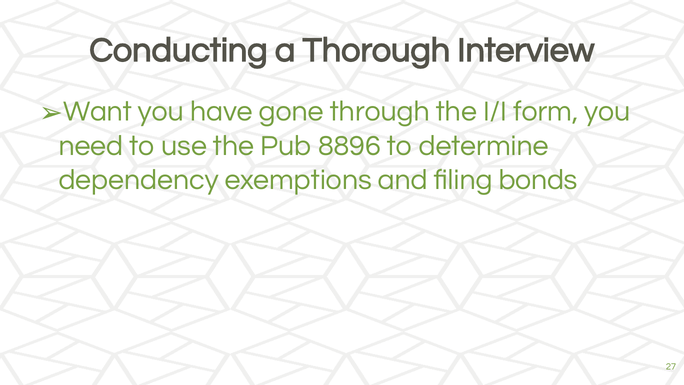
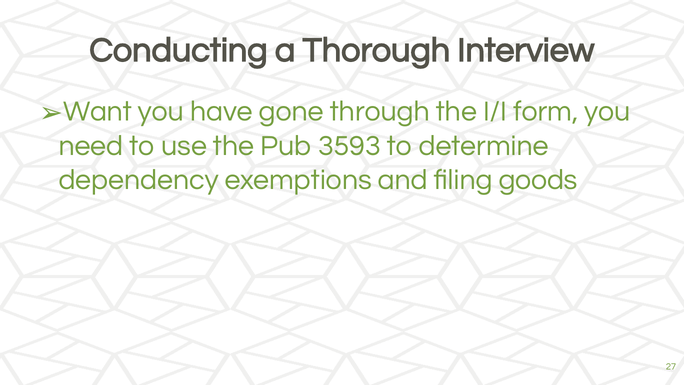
8896: 8896 -> 3593 (349, 146)
bonds: bonds -> goods (538, 180)
